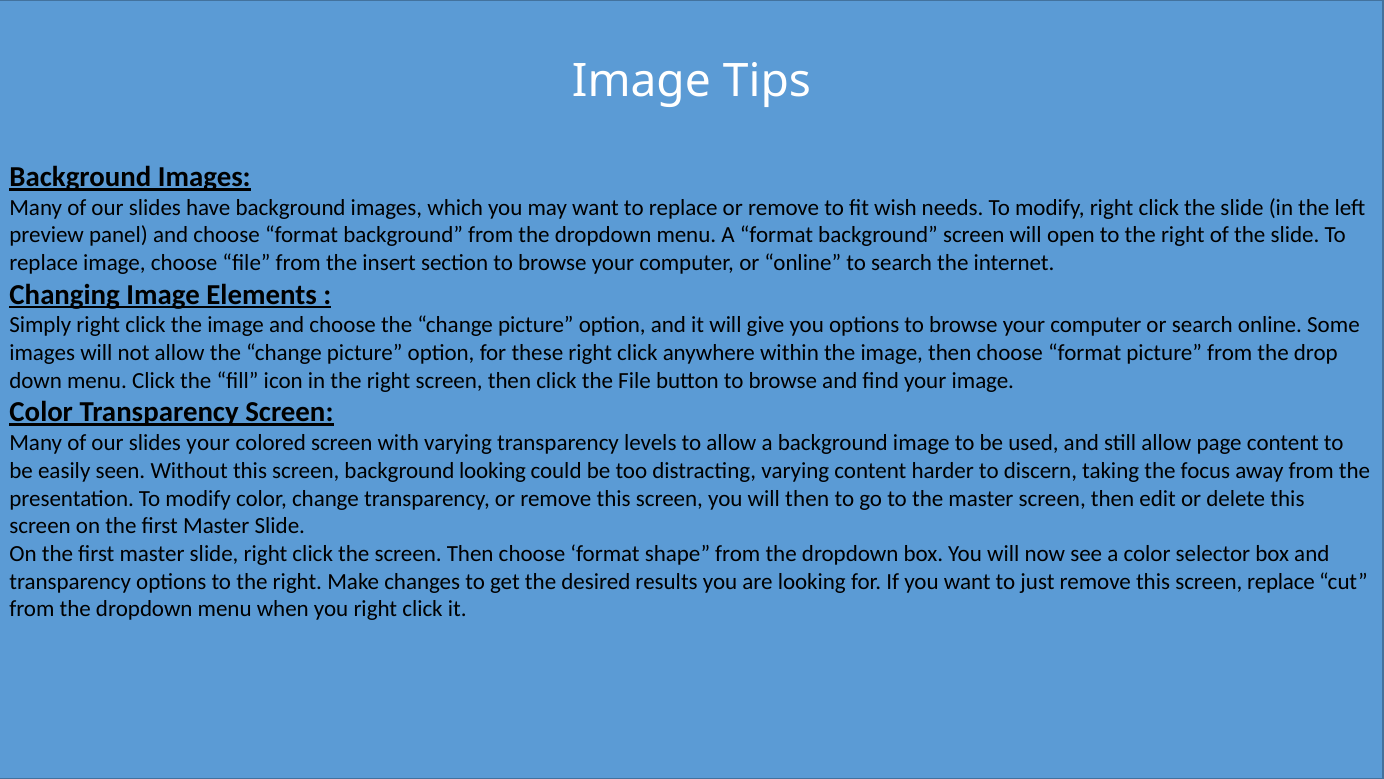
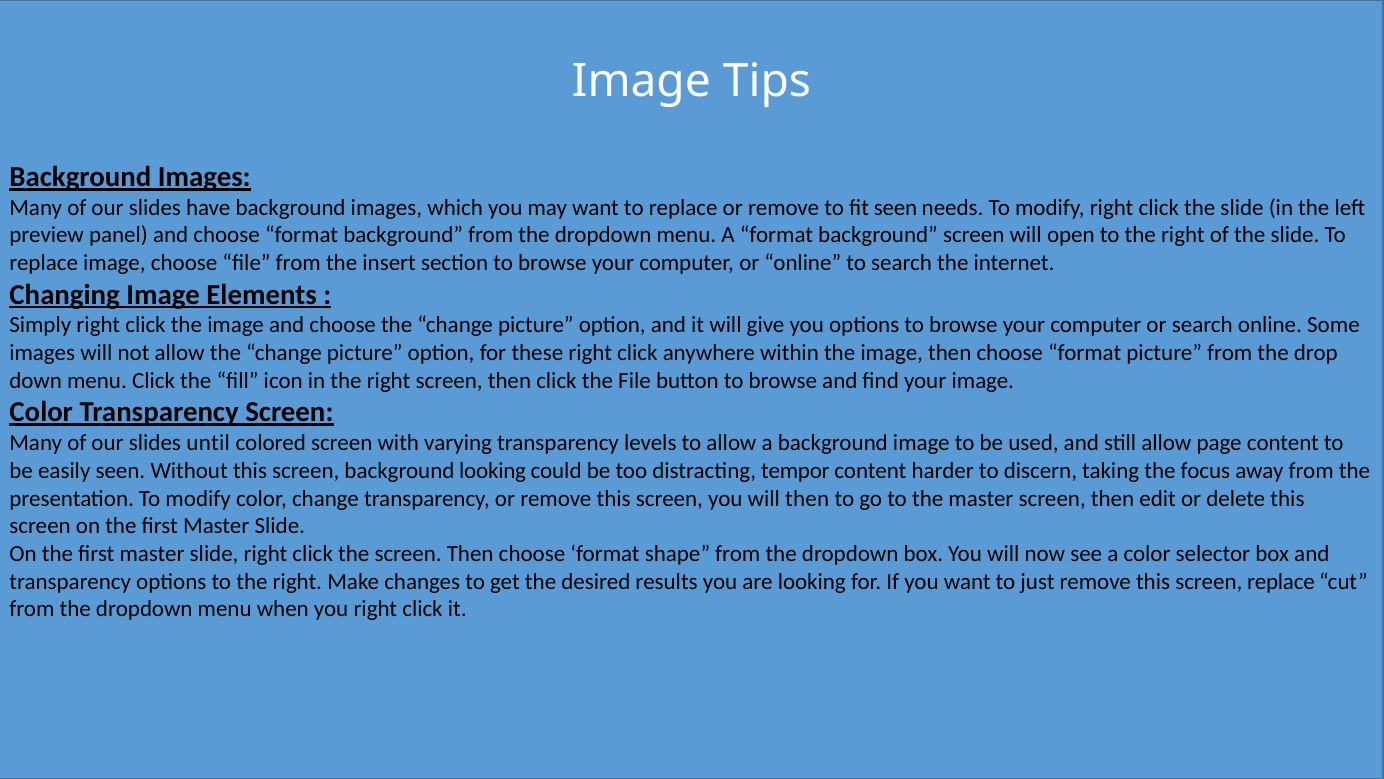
fit wish: wish -> seen (896, 208)
slides your: your -> until (208, 443)
distracting varying: varying -> tempor (795, 470)
